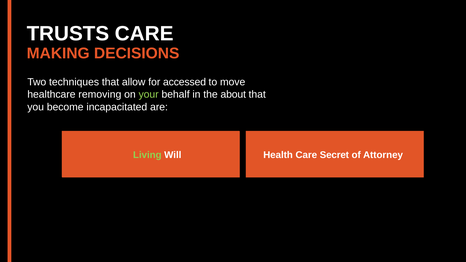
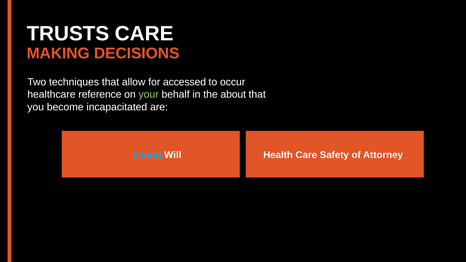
move: move -> occur (233, 82)
removing: removing -> reference (100, 95)
Living colour: light green -> light blue (147, 155)
Secret: Secret -> Safety (334, 155)
